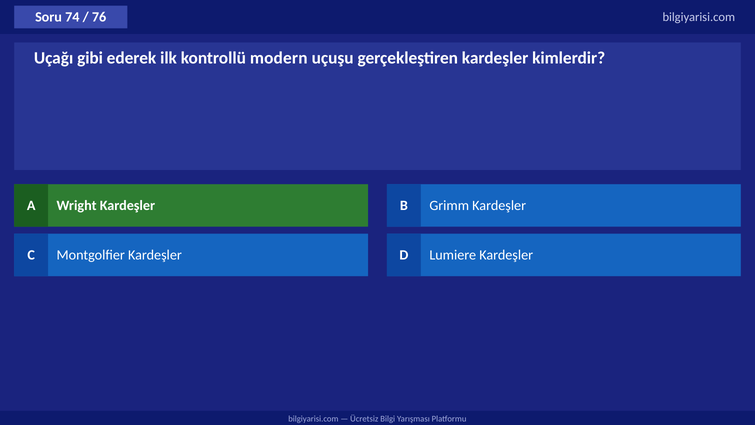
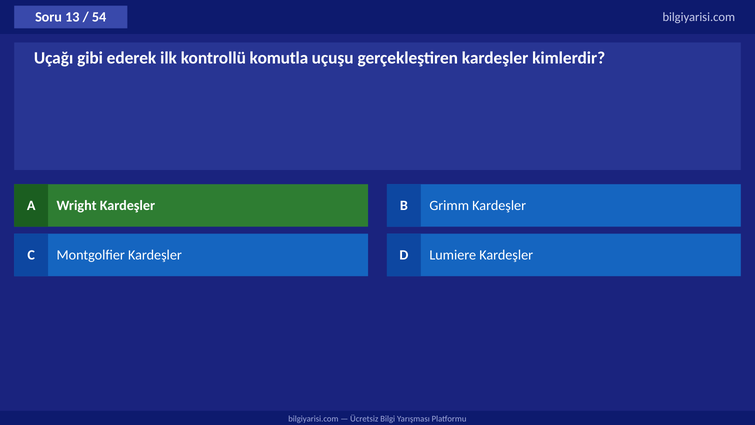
74: 74 -> 13 (72, 17)
76: 76 -> 54 (99, 17)
modern: modern -> komutla (279, 58)
